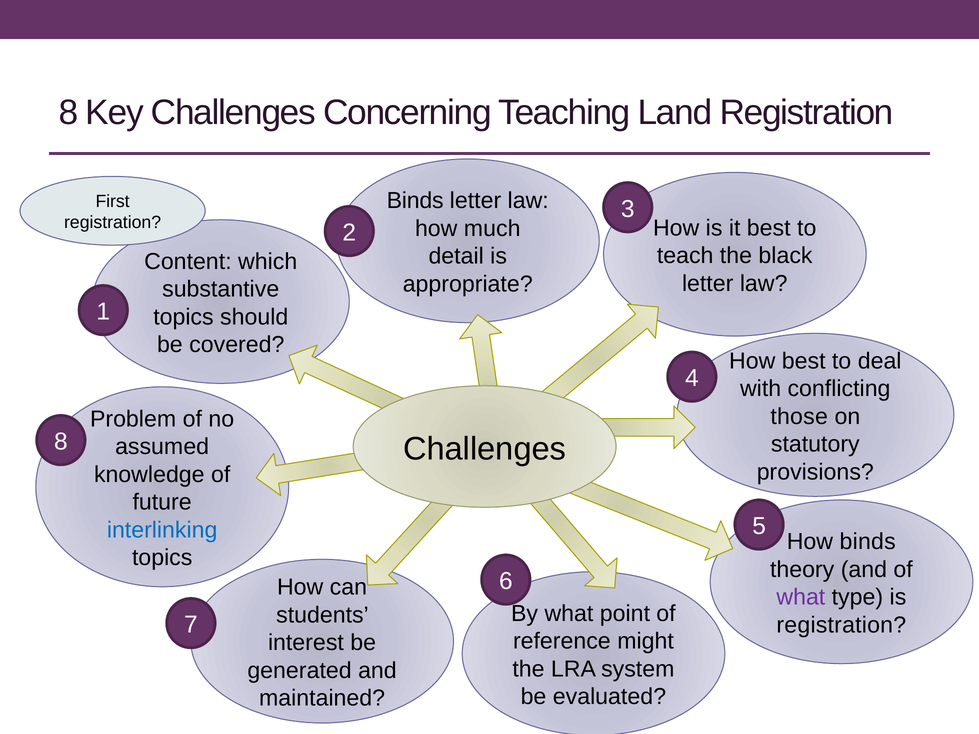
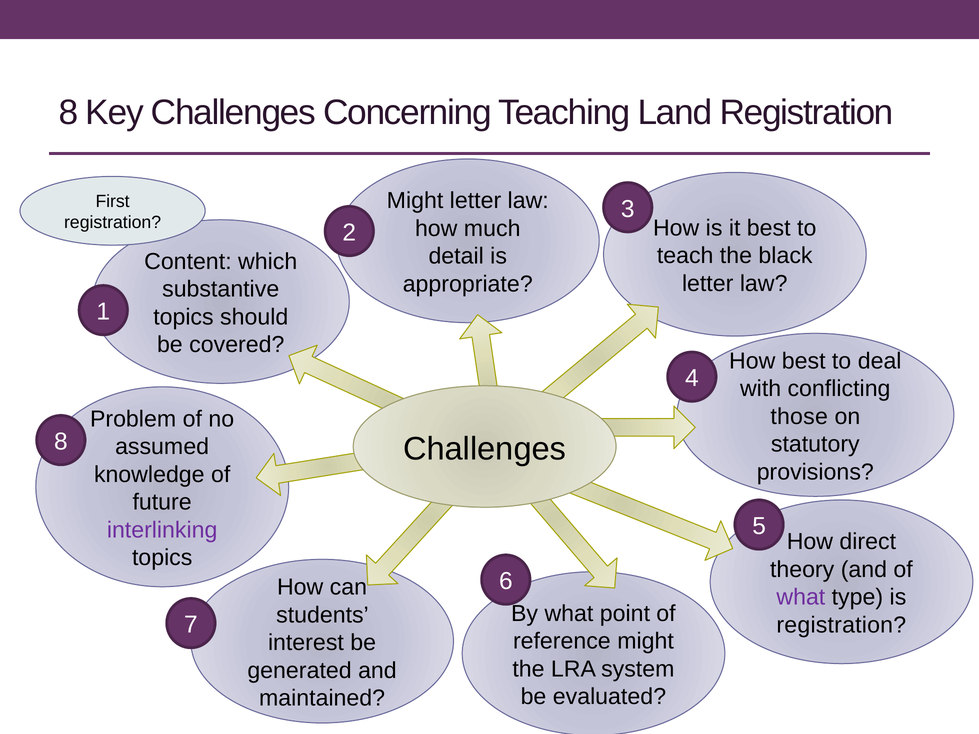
Binds: Binds -> Might (415, 201)
interlinking colour: blue -> purple (162, 530)
How binds: binds -> direct (868, 542)
